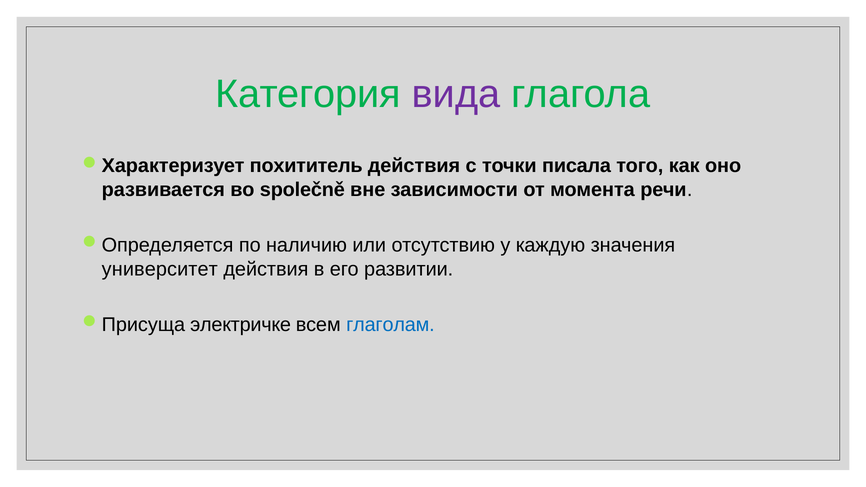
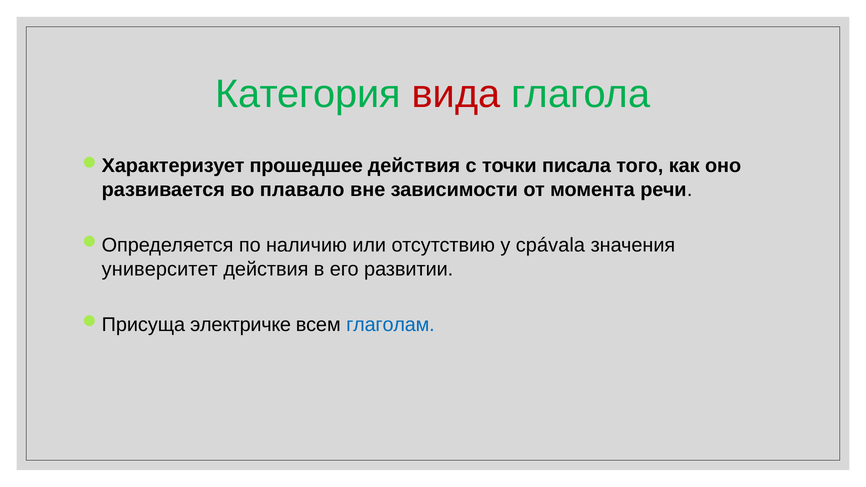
вида colour: purple -> red (456, 94)
похититель: похититель -> прошедшее (306, 166)
společně: společně -> плавало (302, 190)
каждую: каждую -> cpávala (550, 245)
